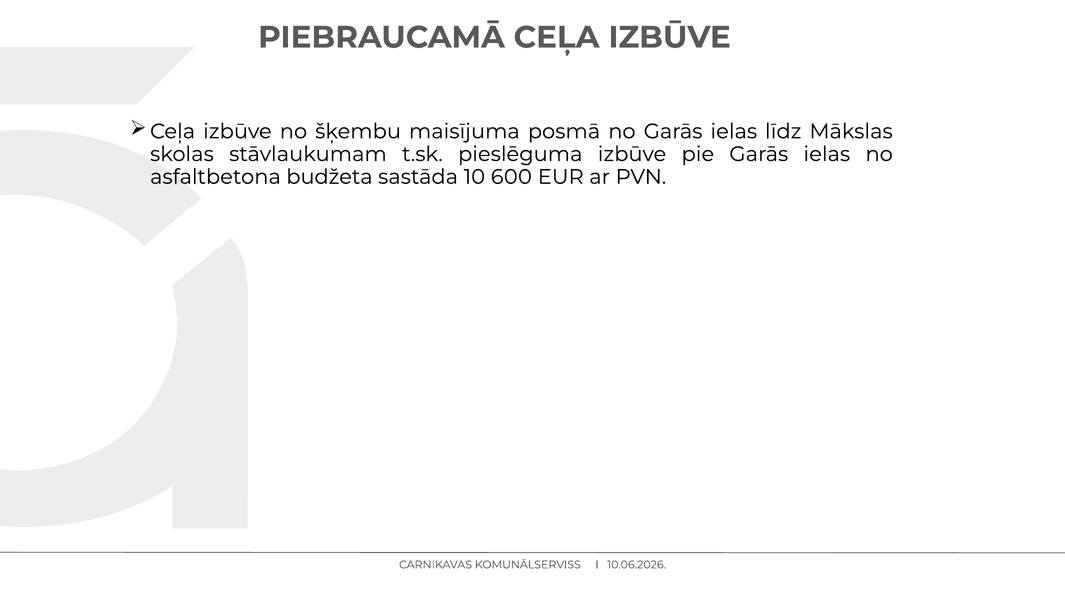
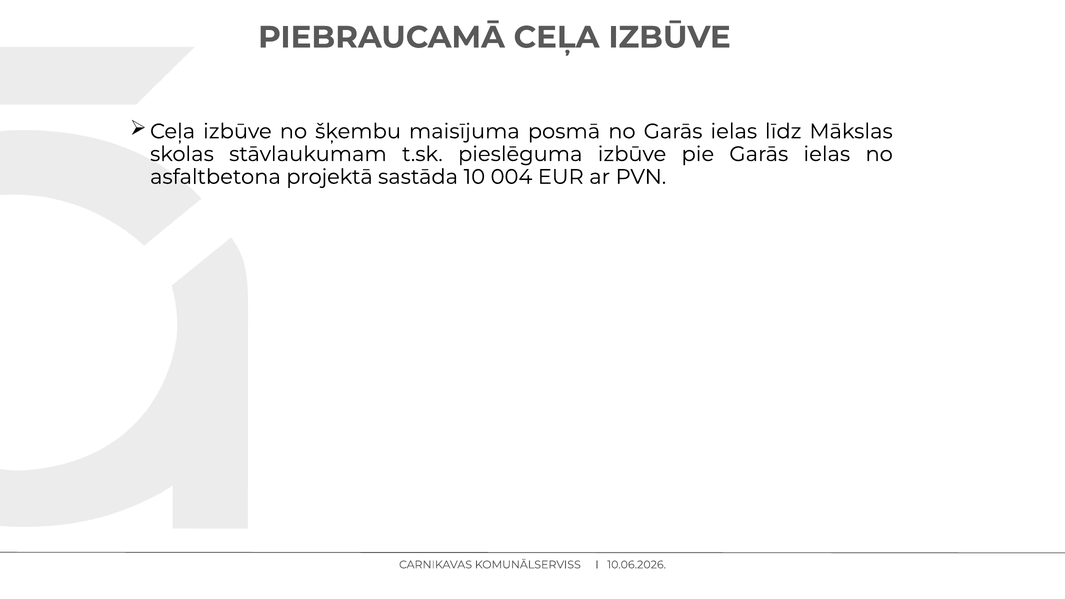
budžeta: budžeta -> projektā (329, 177)
600: 600 -> 004 (511, 177)
